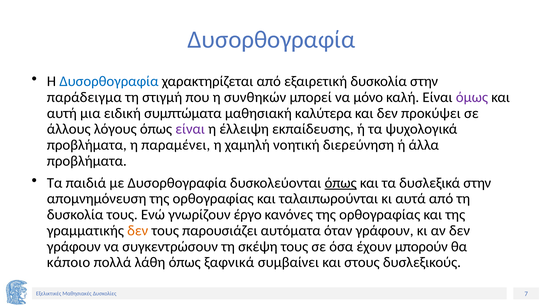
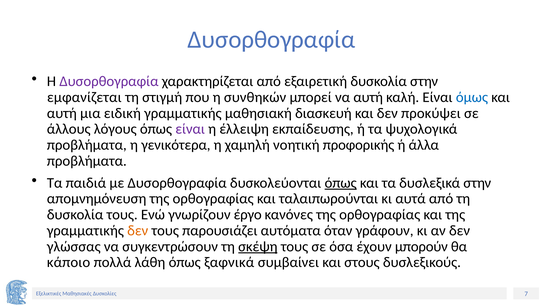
Δυσορθογραφία colour: blue -> purple (109, 81)
παράδειγμα: παράδειγμα -> εμφανίζεται (84, 97)
να μόνο: μόνο -> αυτή (368, 97)
όμως colour: purple -> blue (472, 97)
ειδική συμπτώματα: συμπτώματα -> γραμματικής (183, 113)
καλύτερα: καλύτερα -> διασκευή (323, 113)
παραμένει: παραμένει -> γενικότερα (176, 145)
διερεύνηση: διερεύνηση -> προφορικής (359, 145)
γράφουν: γράφουν -> γλώσσας (74, 246)
σκέψη underline: none -> present (258, 246)
